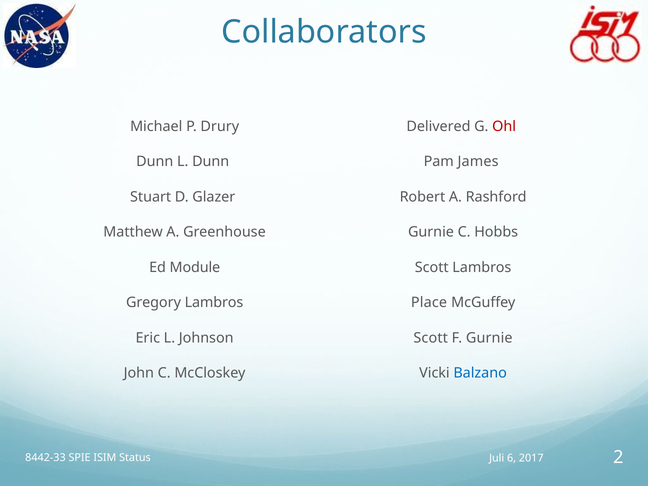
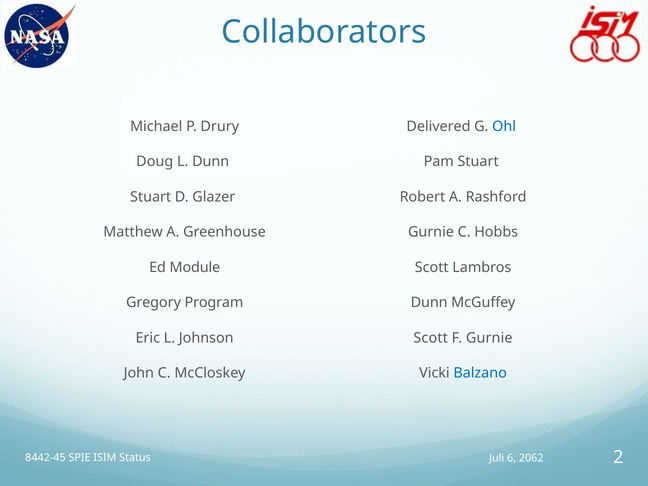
Ohl colour: red -> blue (504, 126)
Dunn: Dunn -> Doug (155, 162)
Pam James: James -> Stuart (478, 162)
Gregory Lambros: Lambros -> Program (214, 303)
Place: Place -> Dunn (429, 303)
8442-33: 8442-33 -> 8442-45 (45, 458)
2017: 2017 -> 2062 (531, 458)
